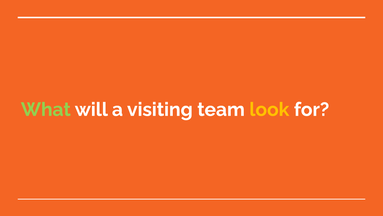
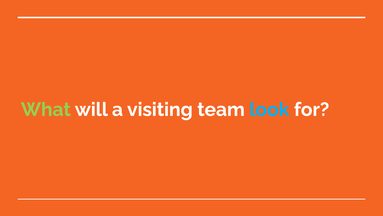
look colour: yellow -> light blue (269, 109)
